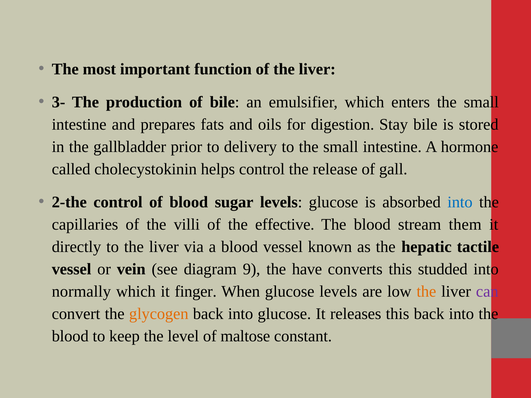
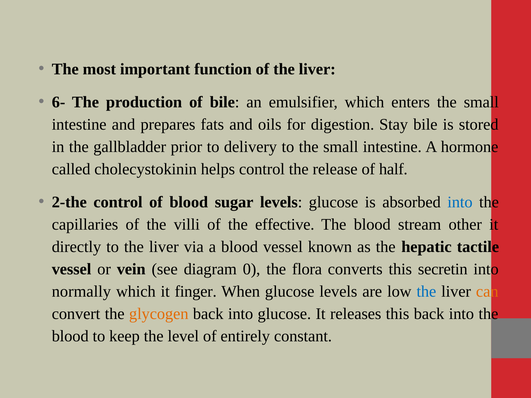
3-: 3- -> 6- (59, 102)
gall: gall -> half (393, 169)
them: them -> other (465, 225)
9: 9 -> 0 (252, 269)
have: have -> flora (307, 269)
studded: studded -> secretin (443, 269)
the colour: orange -> blue (426, 292)
can colour: purple -> orange (487, 292)
maltose: maltose -> entirely (245, 336)
